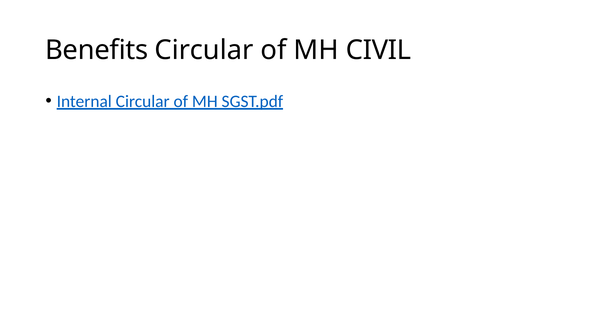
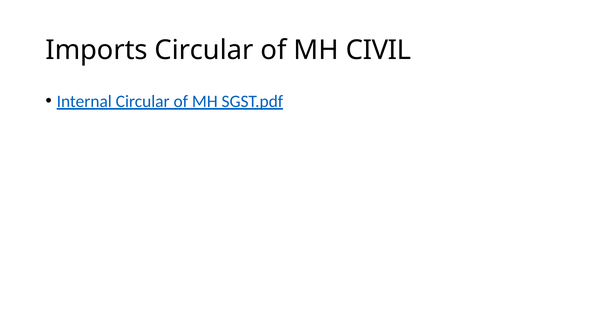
Benefits: Benefits -> Imports (97, 50)
